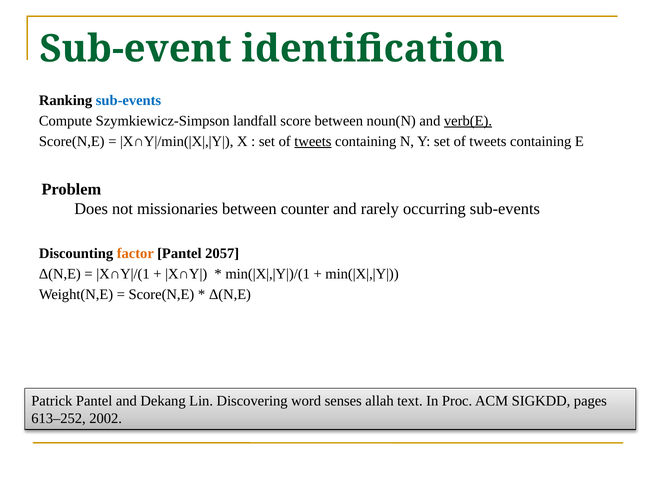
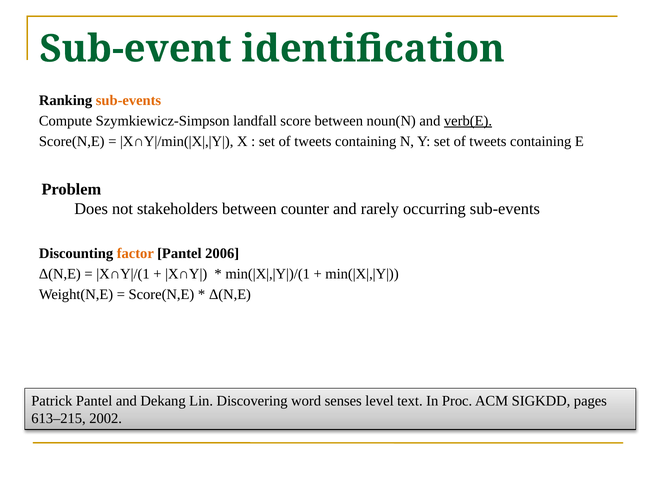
sub-events colour: blue -> orange (129, 100)
tweets underline: present -> none (313, 141)
missionaries: missionaries -> stakeholders (178, 209)
2057: 2057 -> 2006 (222, 254)
allah: allah -> level (380, 401)
613–252: 613–252 -> 613–215 (59, 419)
